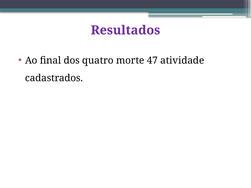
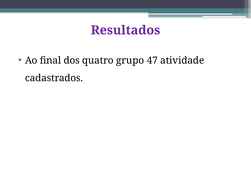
morte: morte -> grupo (130, 61)
